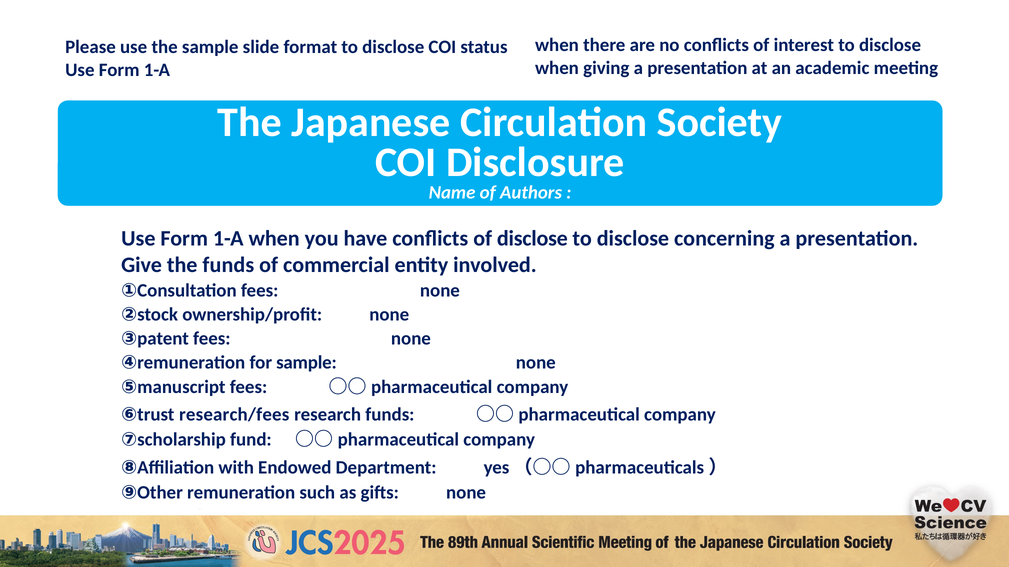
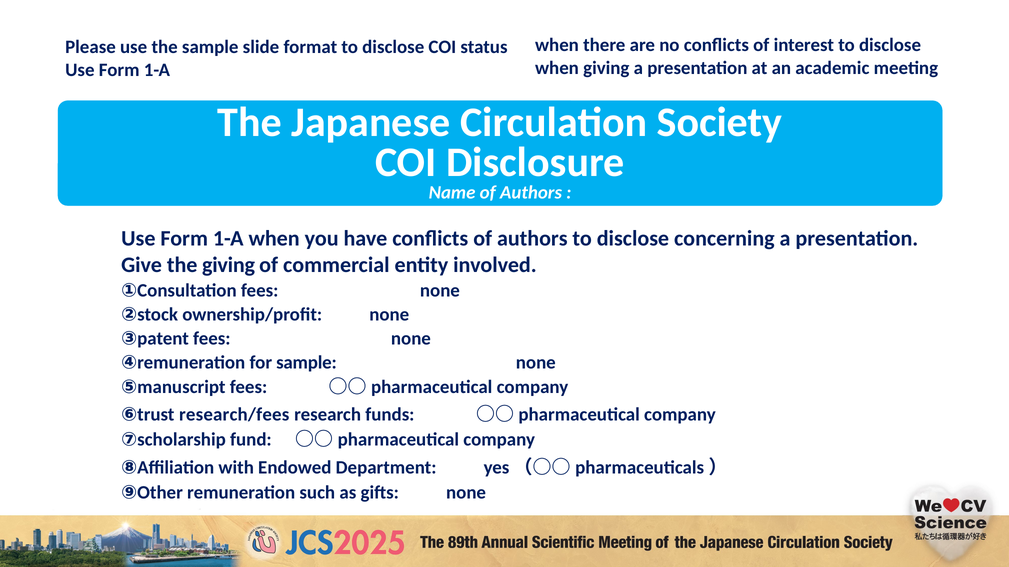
conflicts of disclose: disclose -> authors (532, 239)
the funds: funds -> giving (229, 265)
